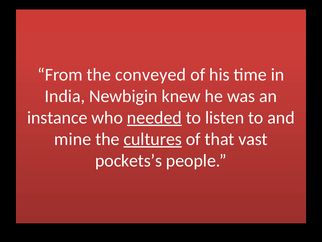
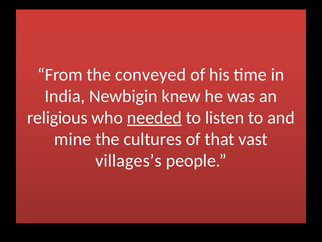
instance: instance -> religious (57, 117)
cultures underline: present -> none (153, 139)
pockets’s: pockets’s -> villages’s (128, 160)
